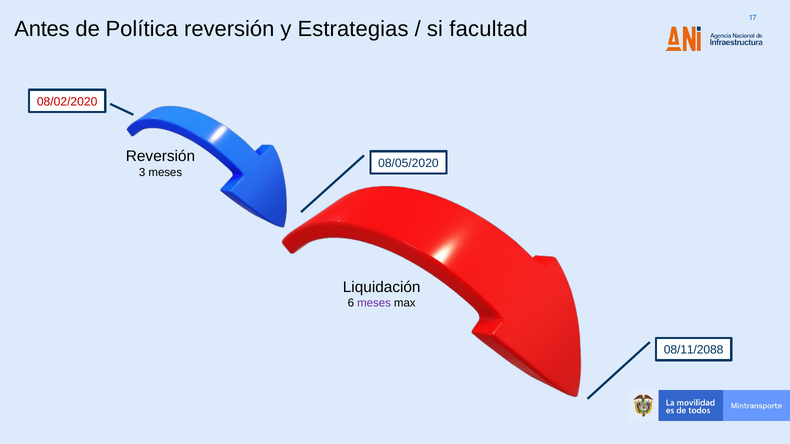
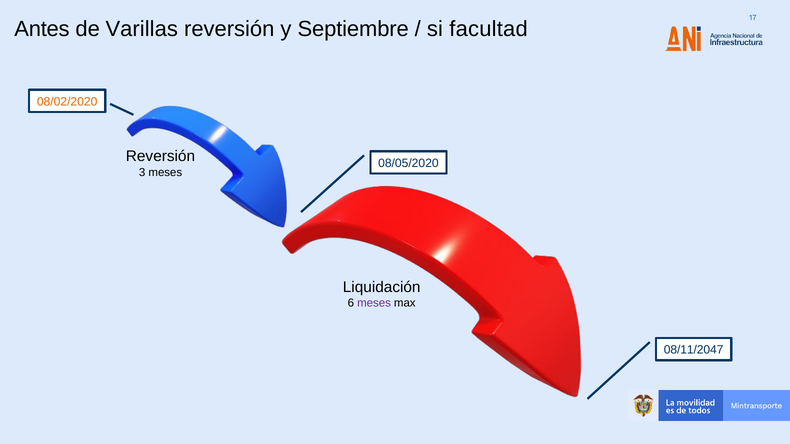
Política: Política -> Varillas (142, 29)
Estrategias: Estrategias -> Septiembre (353, 29)
08/02/2020 colour: red -> orange (67, 102)
08/11/2088: 08/11/2088 -> 08/11/2047 (694, 350)
